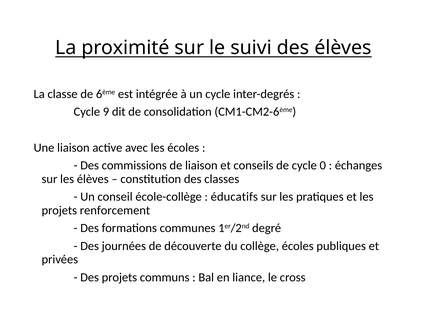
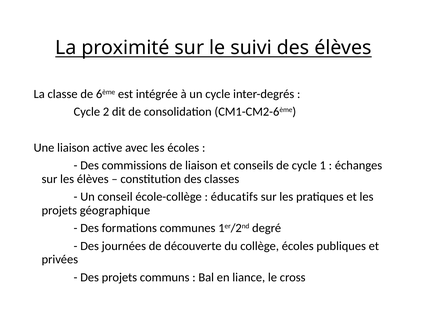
9: 9 -> 2 (106, 112)
0: 0 -> 1 (323, 166)
renforcement: renforcement -> géographique (115, 210)
